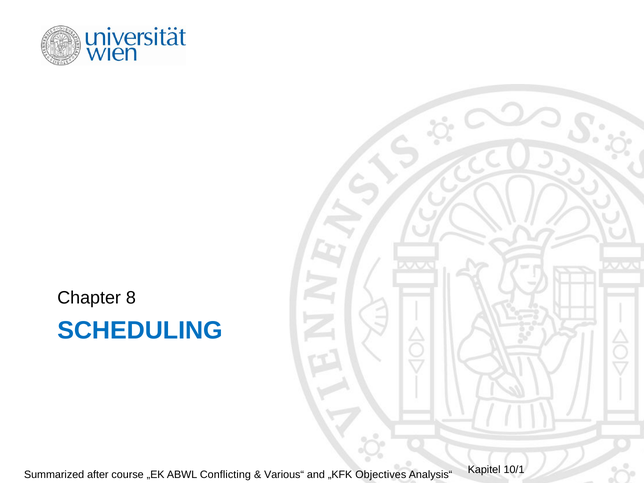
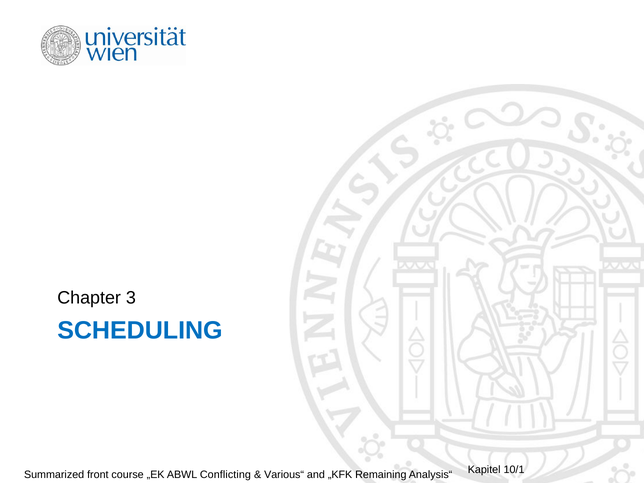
8: 8 -> 3 (131, 298)
after: after -> front (98, 475)
Objectives: Objectives -> Remaining (381, 475)
